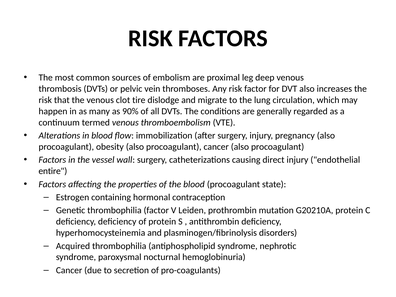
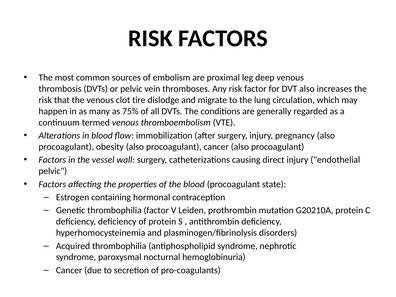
90%: 90% -> 75% (130, 111)
entire: entire -> pelvic (53, 171)
